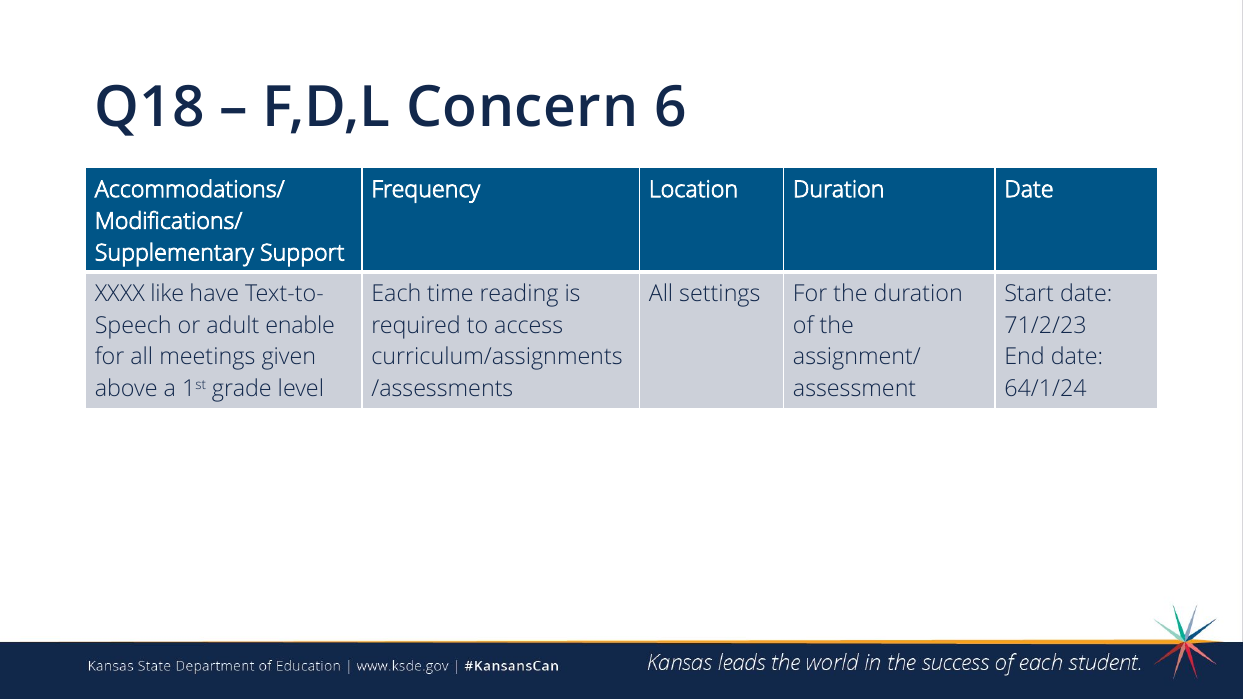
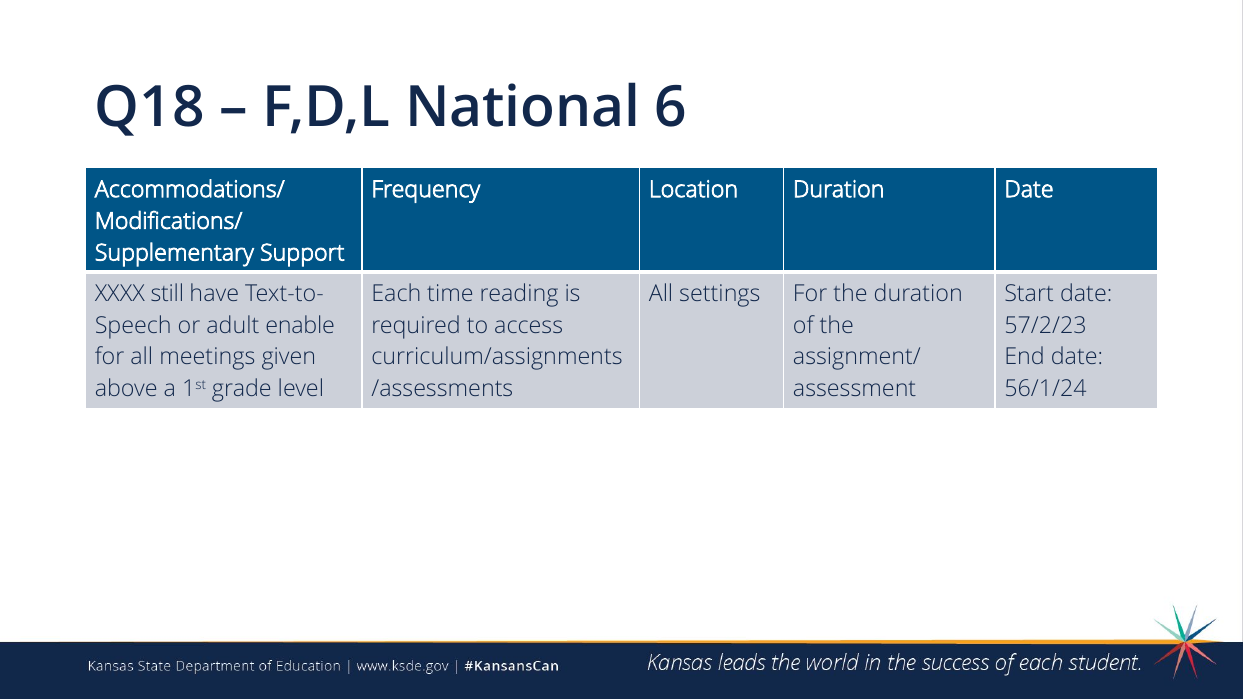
Concern: Concern -> National (522, 108)
like: like -> still (167, 294)
71/2/23: 71/2/23 -> 57/2/23 (1045, 326)
64/1/24: 64/1/24 -> 56/1/24 (1045, 389)
